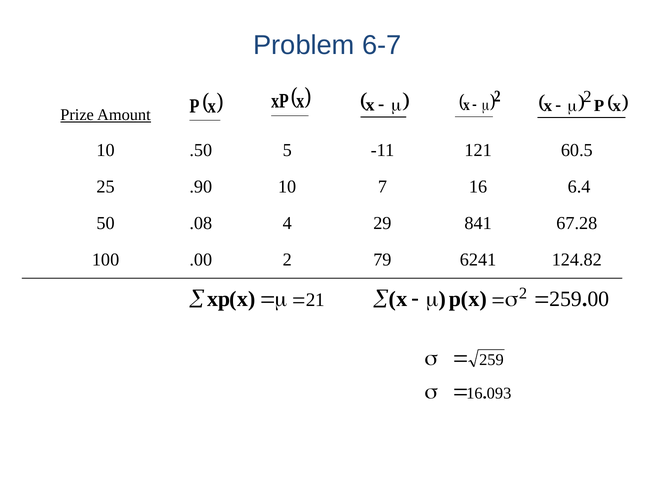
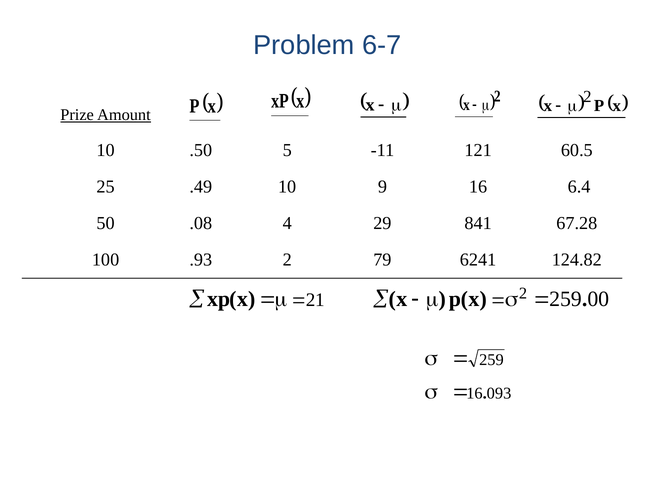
.90: .90 -> .49 (201, 187)
7: 7 -> 9 (382, 187)
.00: .00 -> .93 (201, 260)
